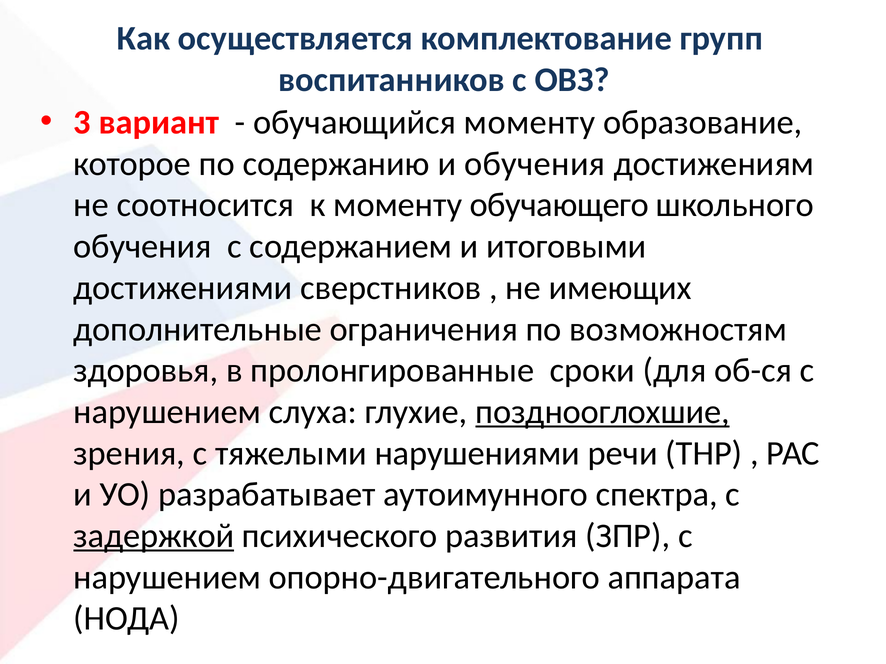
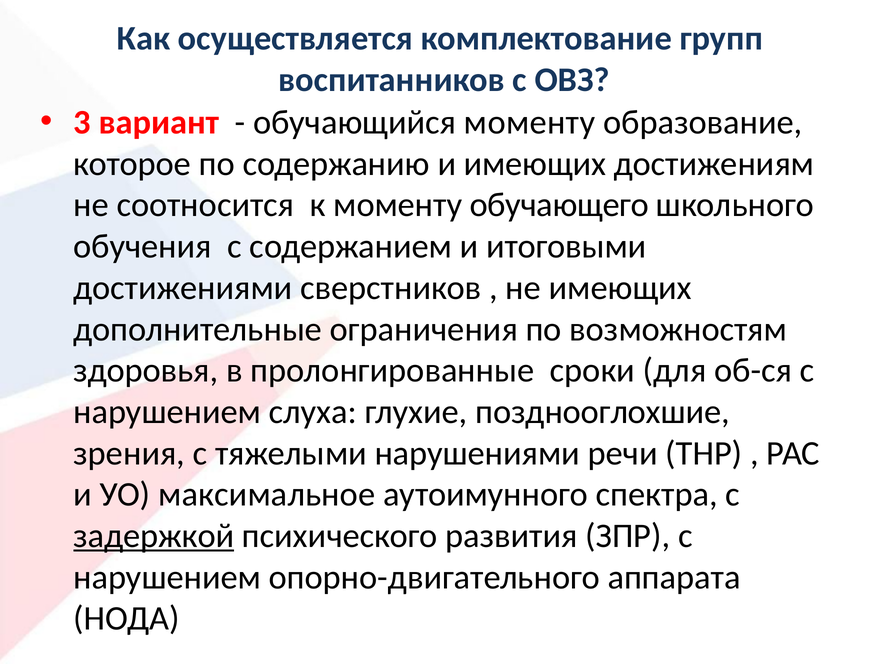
и обучения: обучения -> имеющих (535, 164)
позднооглохшие underline: present -> none (602, 412)
разрабатывает: разрабатывает -> максимальное (267, 495)
